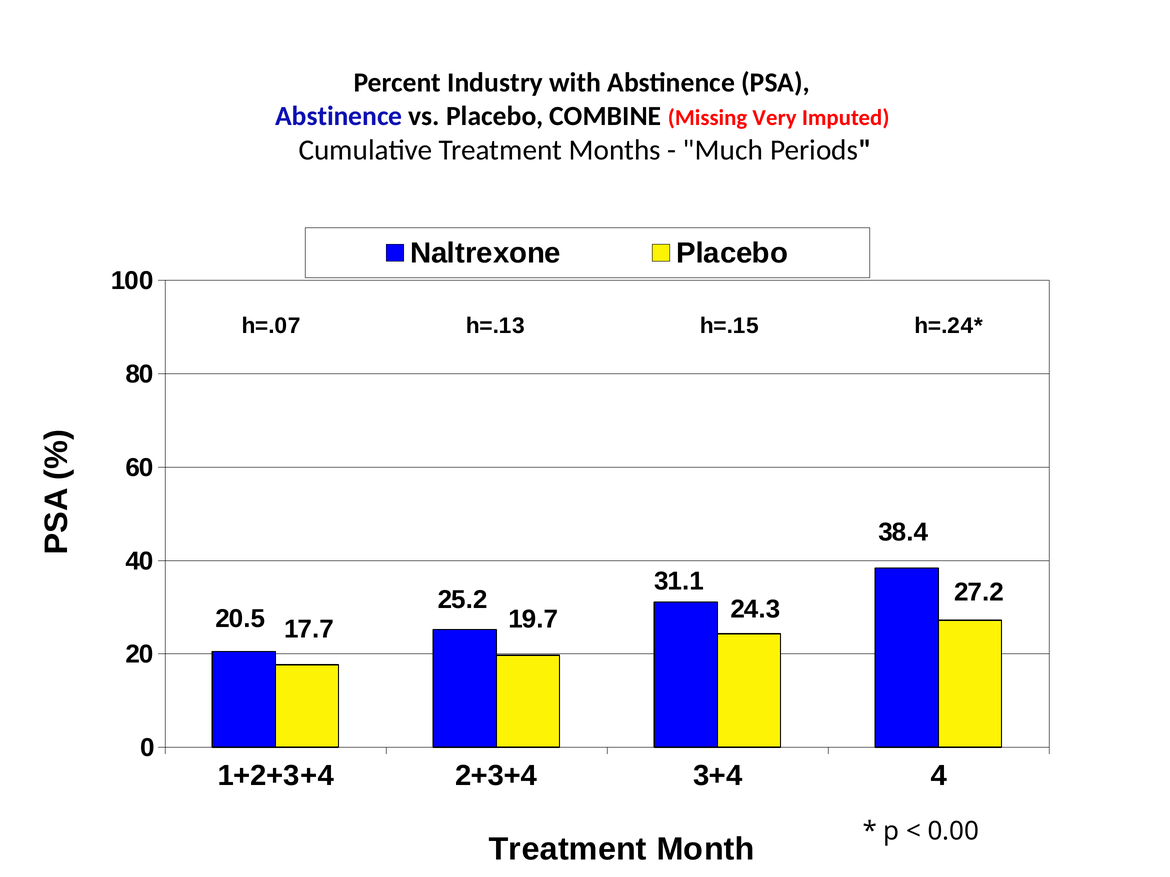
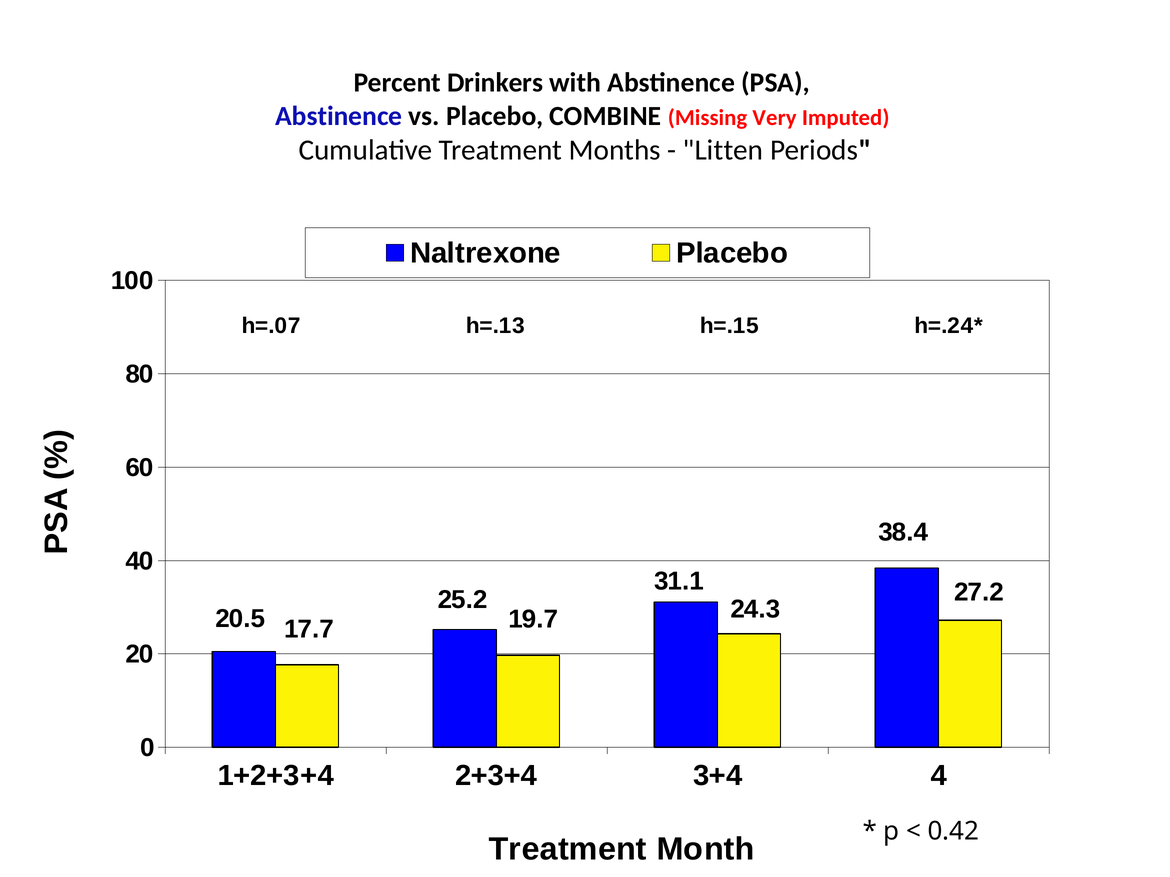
Industry: Industry -> Drinkers (495, 83)
Much: Much -> Litten (723, 150)
0.00: 0.00 -> 0.42 (953, 832)
